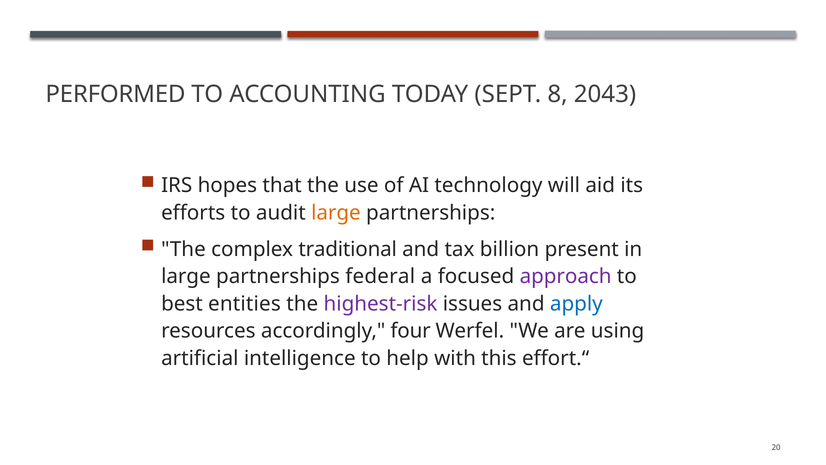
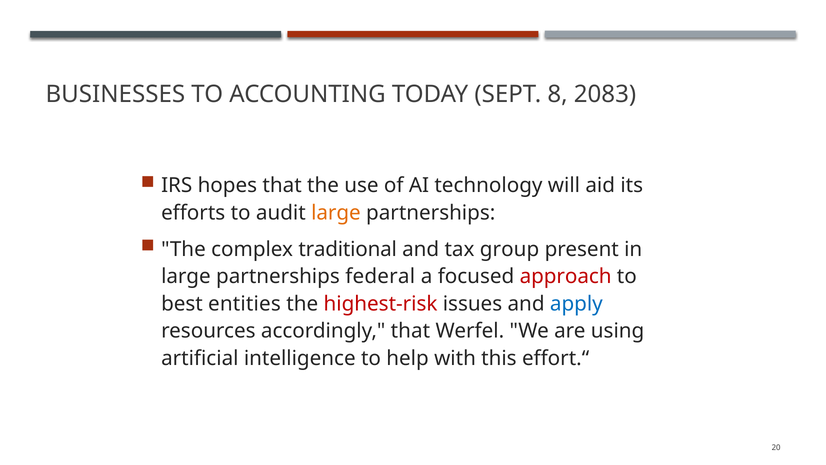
PERFORMED: PERFORMED -> BUSINESSES (115, 94)
2043: 2043 -> 2083 (605, 94)
billion: billion -> group (510, 249)
approach colour: purple -> red (566, 276)
highest-risk colour: purple -> red (381, 304)
accordingly four: four -> that (410, 331)
